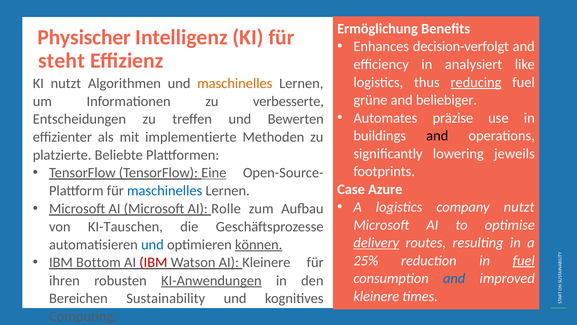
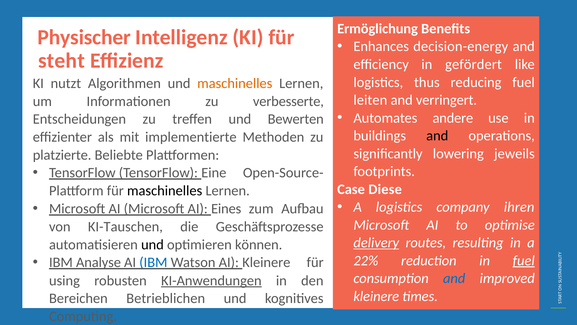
decision-verfolgt: decision-verfolgt -> decision-energy (461, 46)
analysiert: analysiert -> gefördert (473, 64)
reducing underline: present -> none (476, 82)
grüne: grüne -> leiten (370, 100)
beliebiger: beliebiger -> verringert (446, 100)
präzise: präzise -> andere (453, 118)
Eine underline: present -> none (214, 173)
Azure: Azure -> Diese (385, 189)
maschinelles colour: blue -> black (165, 191)
company nutzt: nutzt -> ihren (519, 207)
Rolle: Rolle -> Eines (226, 208)
und colour: blue -> black (152, 244)
können underline: present -> none (259, 244)
25%: 25% -> 22% (366, 260)
Bottom: Bottom -> Analyse (98, 262)
IBM colour: red -> blue (153, 262)
ihren: ihren -> using (64, 280)
Sustainability: Sustainability -> Betrieblichen (166, 298)
